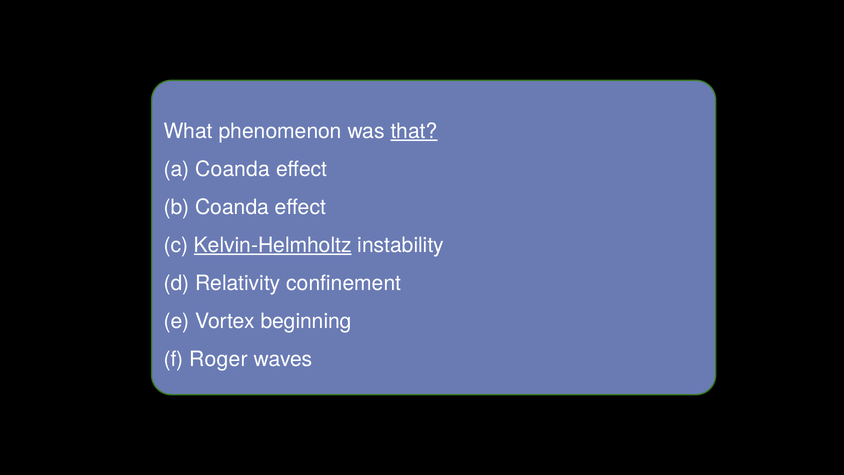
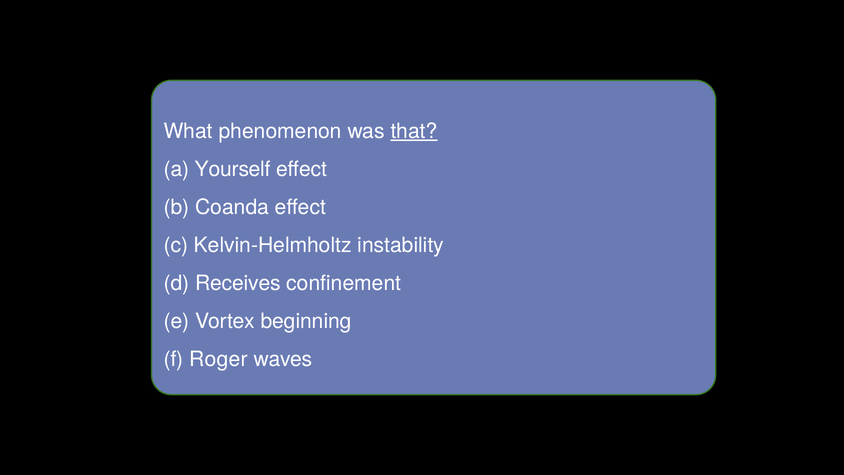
a Coanda: Coanda -> Yourself (233, 169)
Kelvin-Helmholtz underline: present -> none (273, 245)
Relativity: Relativity -> Receives (238, 283)
